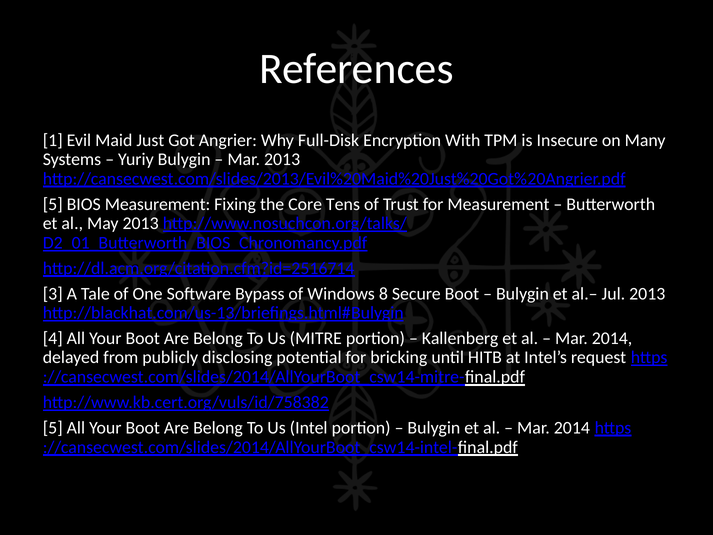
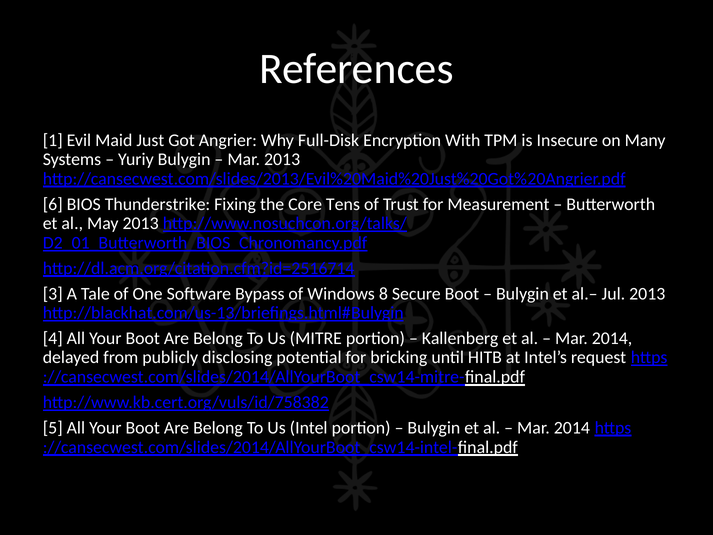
5: 5 -> 6 (53, 204)
BIOS Measurement: Measurement -> Thunderstrike (158, 204)
